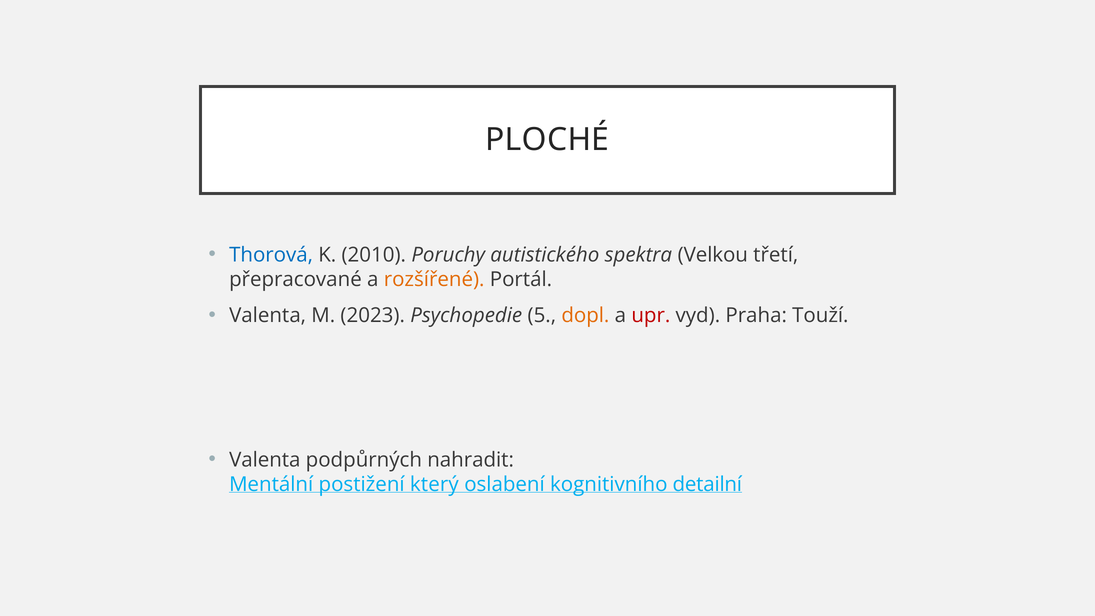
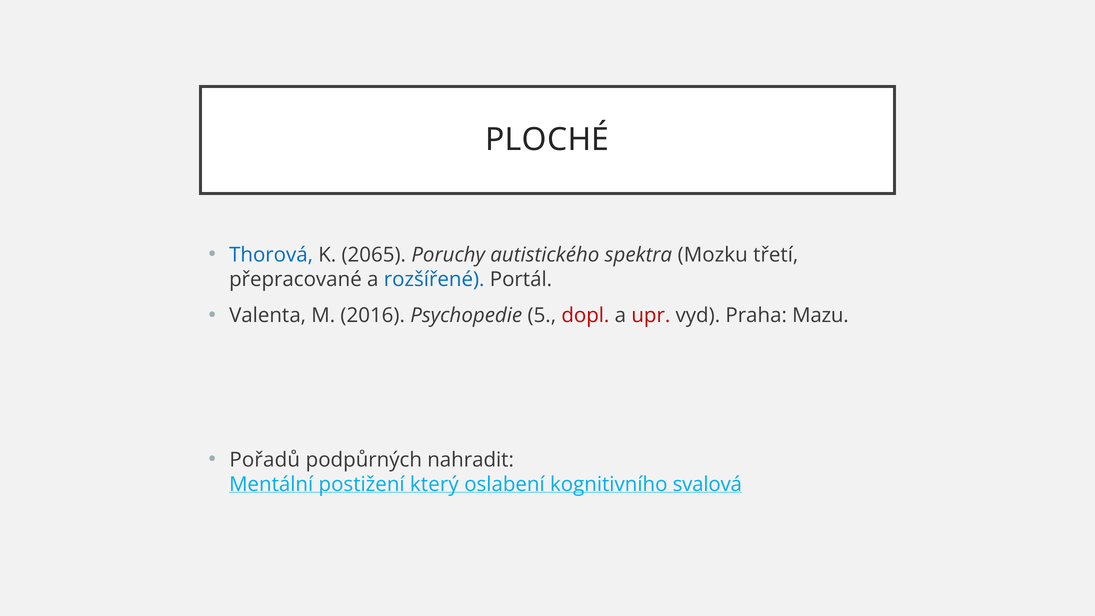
2010: 2010 -> 2065 (374, 255)
Velkou: Velkou -> Mozku (713, 255)
rozšířené colour: orange -> blue (434, 279)
2023: 2023 -> 2016 (373, 315)
dopl colour: orange -> red (585, 315)
Touží: Touží -> Mazu (820, 315)
Valenta: Valenta -> Pořadů (265, 460)
detailní: detailní -> svalová (707, 484)
